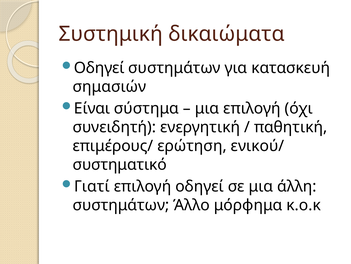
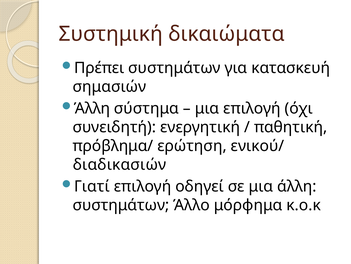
Οδηγεί: Οδηγεί -> Πρέπει (99, 68)
Είναι: Είναι -> Άλλη (92, 108)
επιμέρους/: επιμέρους/ -> πρόβλημα/ (113, 146)
συστηματικό: συστηματικό -> διαδικασιών (120, 164)
